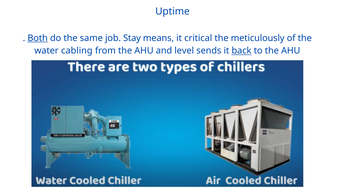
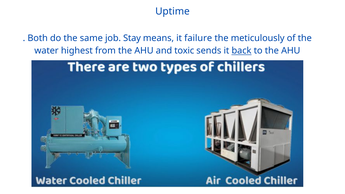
Both underline: present -> none (38, 38)
critical: critical -> failure (198, 38)
cabling: cabling -> highest (77, 51)
level: level -> toxic (184, 51)
